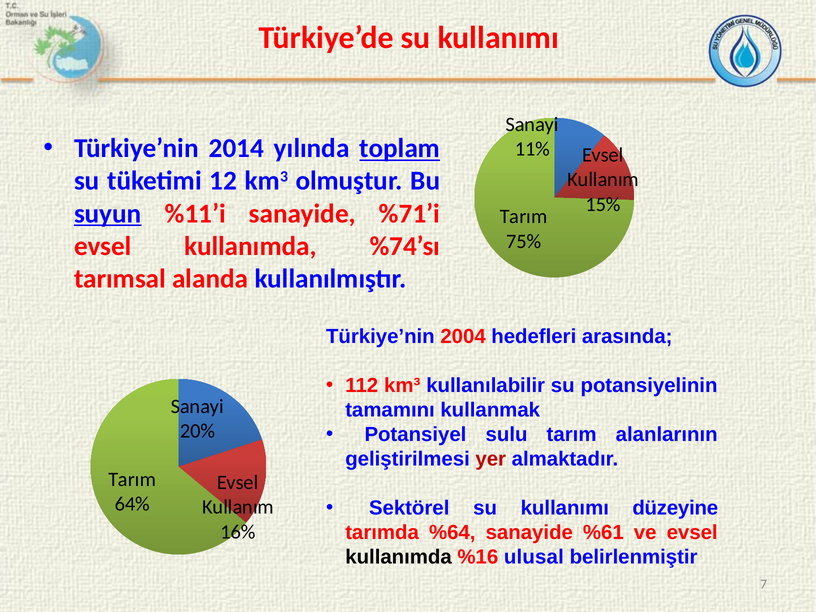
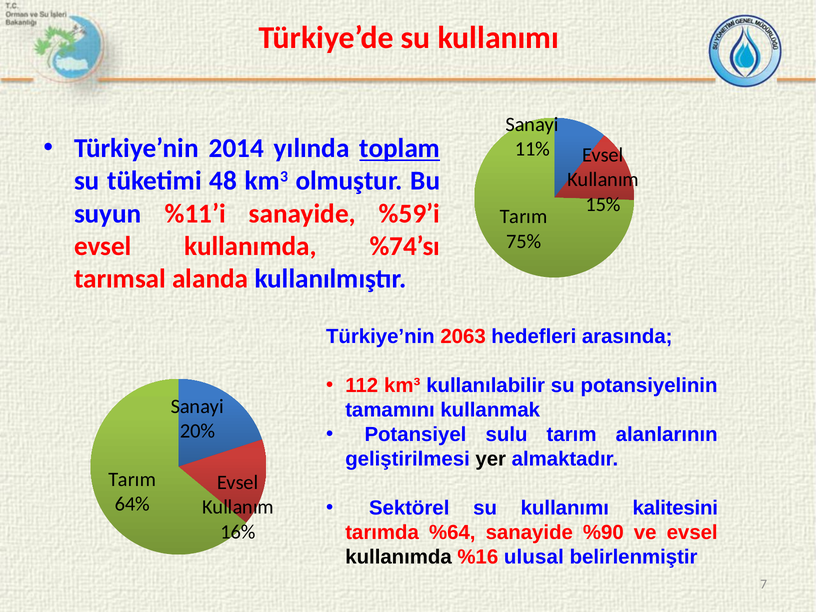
12: 12 -> 48 (223, 181)
suyun underline: present -> none (108, 214)
%71’i: %71’i -> %59’i (409, 214)
2004: 2004 -> 2063 (463, 337)
yer colour: red -> black (491, 459)
düzeyine: düzeyine -> kalitesini (675, 508)
%61: %61 -> %90 (603, 532)
